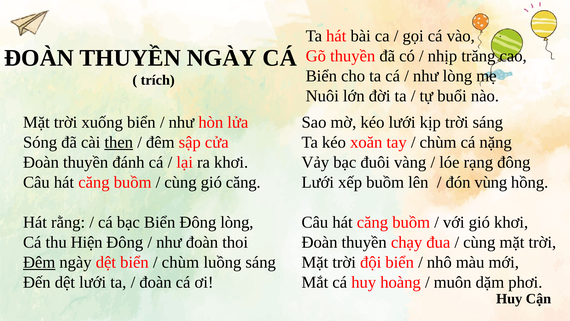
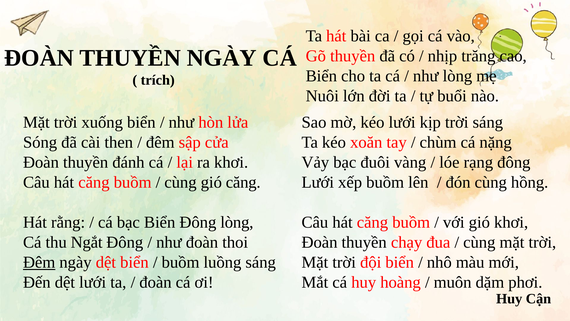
then underline: present -> none (119, 142)
đón vùng: vùng -> cùng (491, 182)
Hiện: Hiện -> Ngắt (87, 242)
chùm: chùm -> buồm (181, 262)
